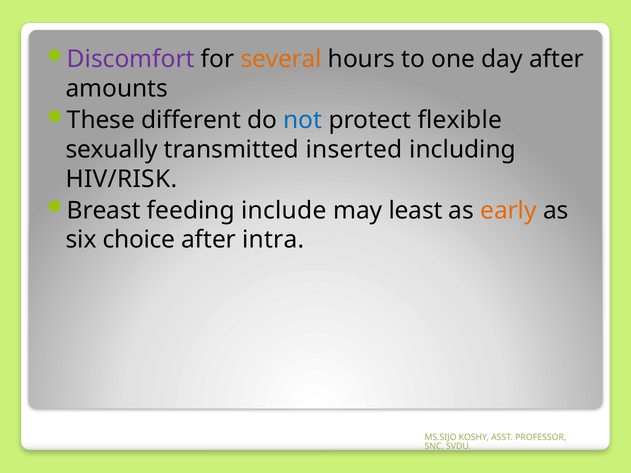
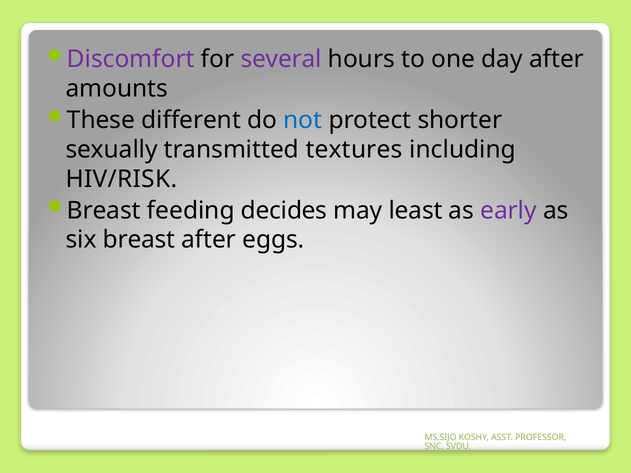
several colour: orange -> purple (281, 59)
flexible: flexible -> shorter (460, 120)
inserted: inserted -> textures (354, 150)
include: include -> decides (284, 211)
early colour: orange -> purple (509, 211)
six choice: choice -> breast (139, 240)
intra: intra -> eggs (273, 240)
